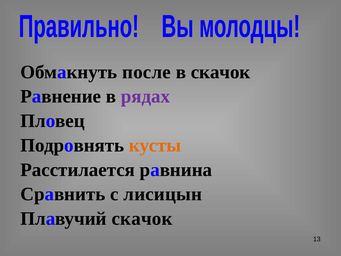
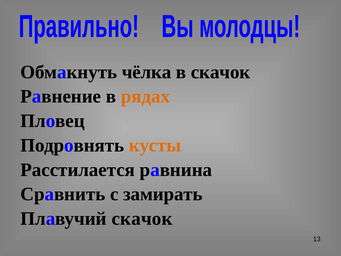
после: после -> чёлка (147, 72)
рядах colour: purple -> orange (145, 96)
лисицын: лисицын -> замирать (163, 194)
